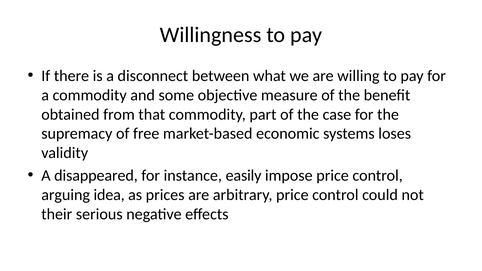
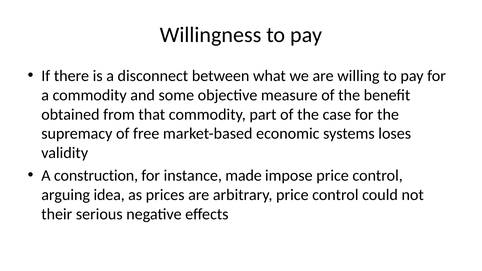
disappeared: disappeared -> construction (96, 176)
easily: easily -> made (244, 176)
